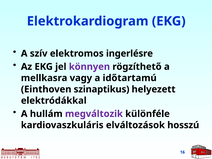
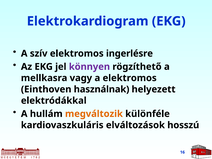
a időtartamú: időtartamú -> elektromos (130, 78)
szinaptikus: szinaptikus -> használnak (102, 89)
megváltozik colour: purple -> orange (94, 114)
